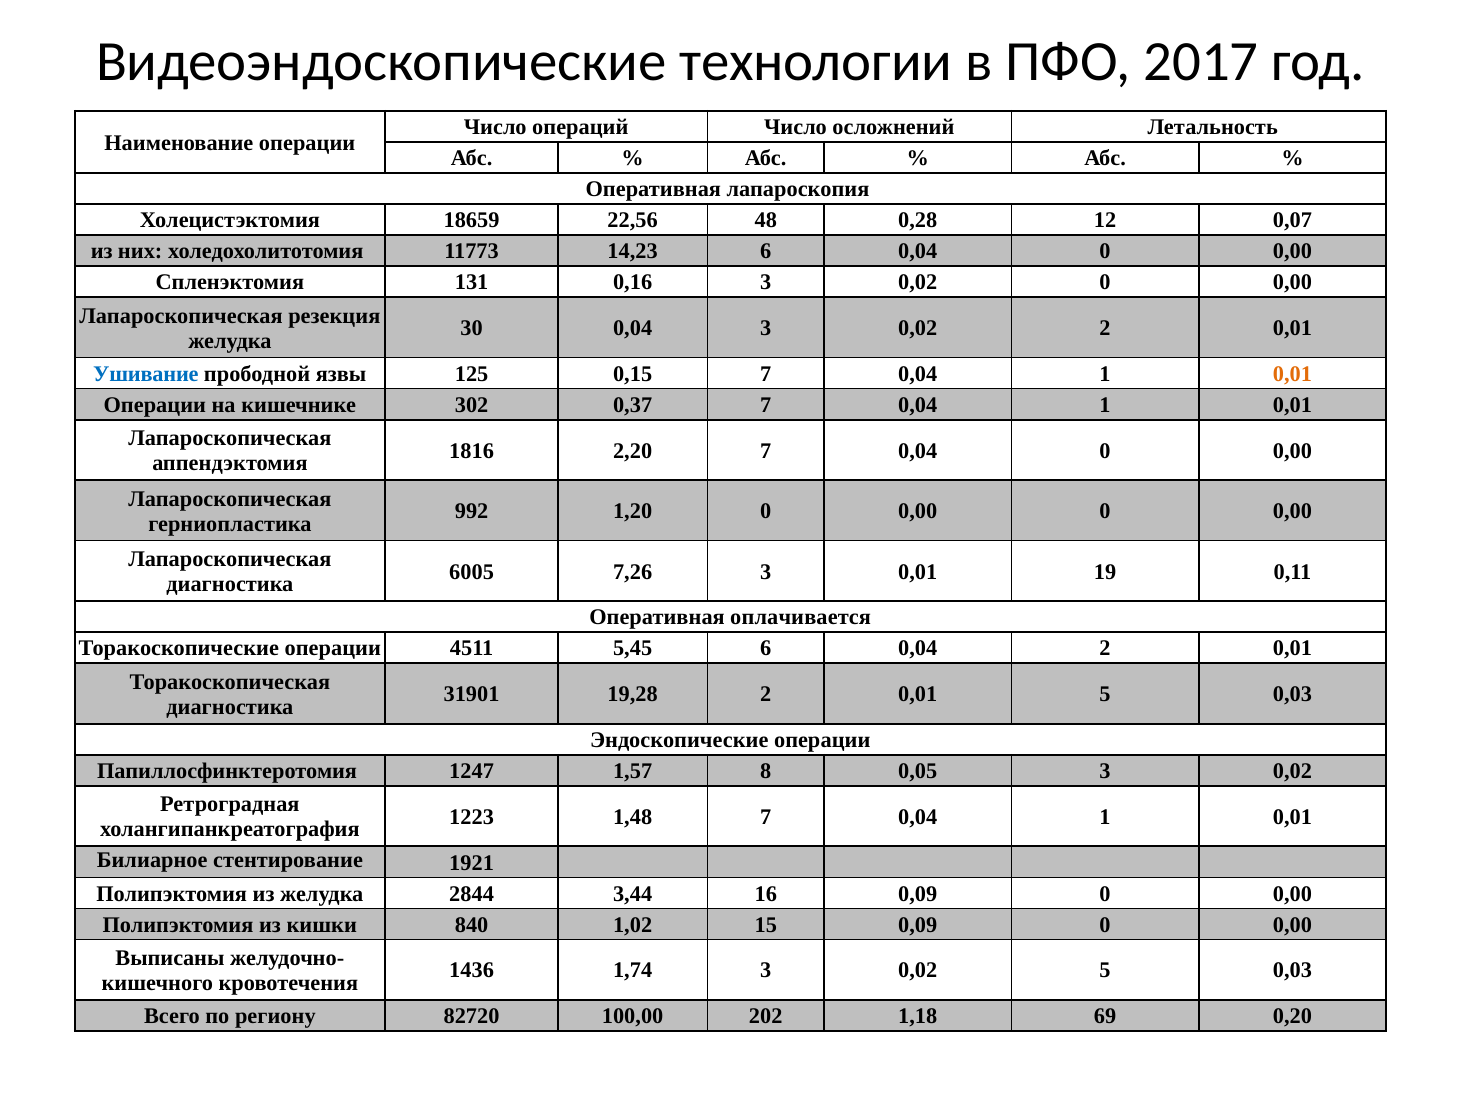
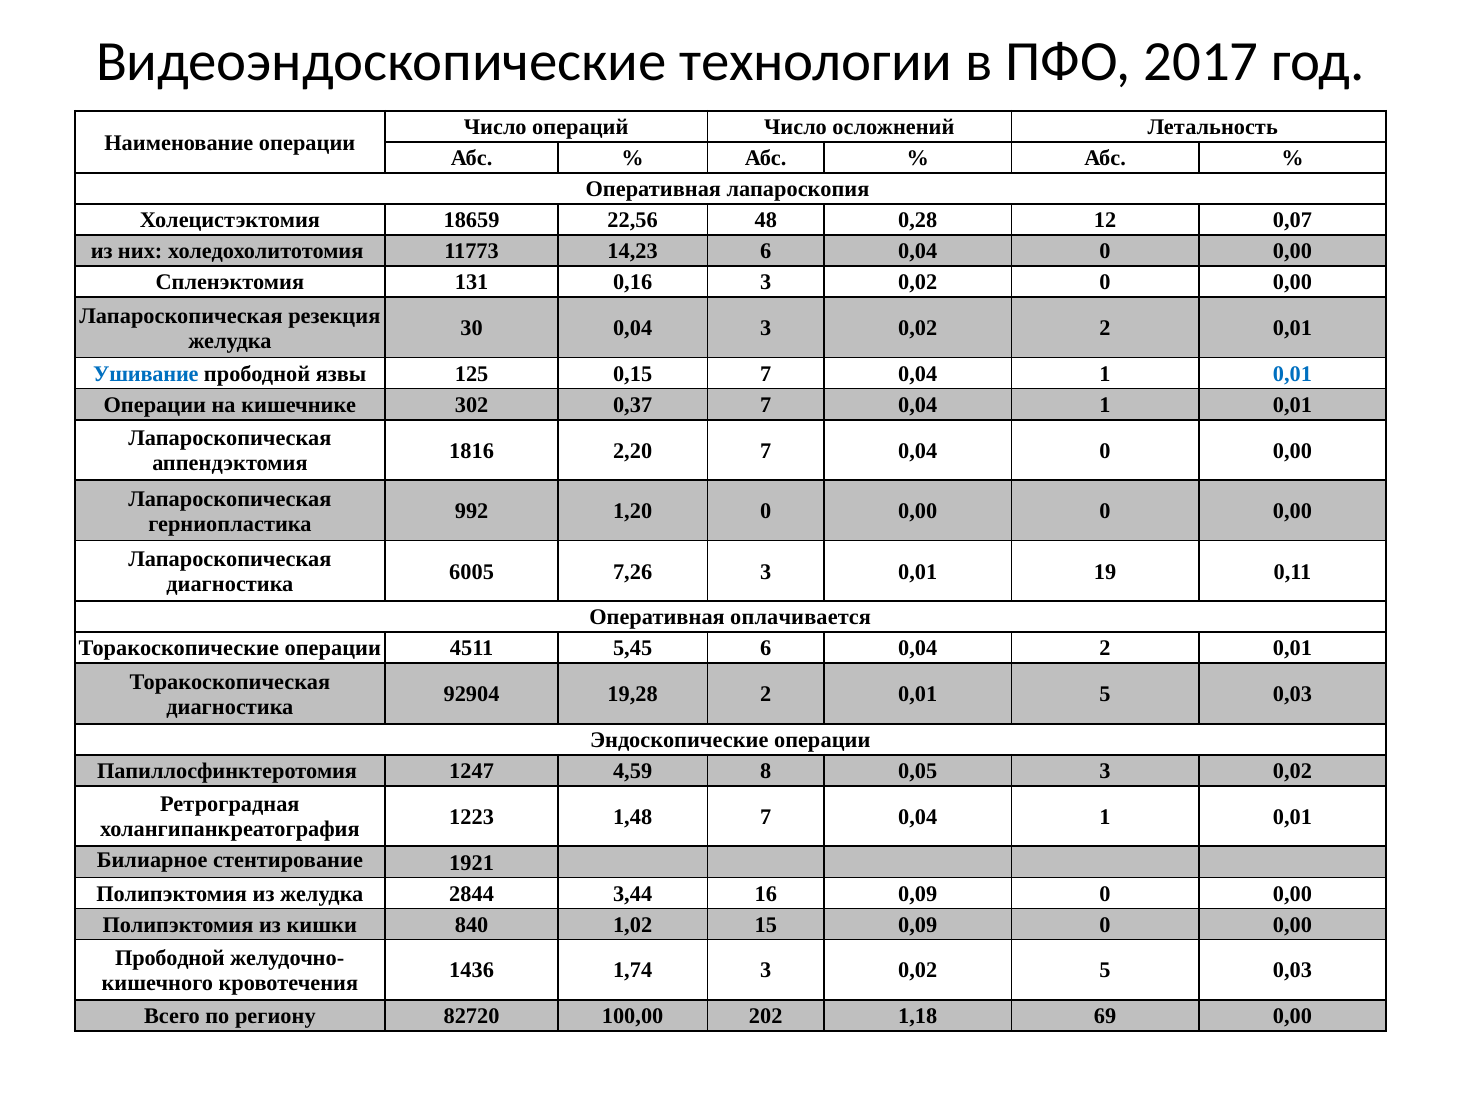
0,01 colour: orange -> blue (1292, 374)
31901: 31901 -> 92904 (472, 694)
1,57: 1,57 -> 4,59 (633, 771)
Выписаны: Выписаны -> Прободной (170, 958)
69 0,20: 0,20 -> 0,00 (1292, 1016)
